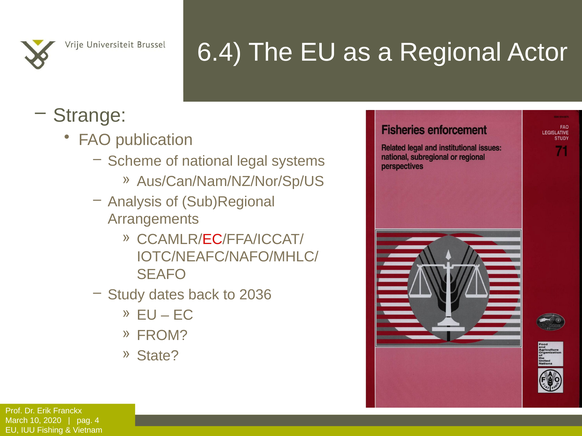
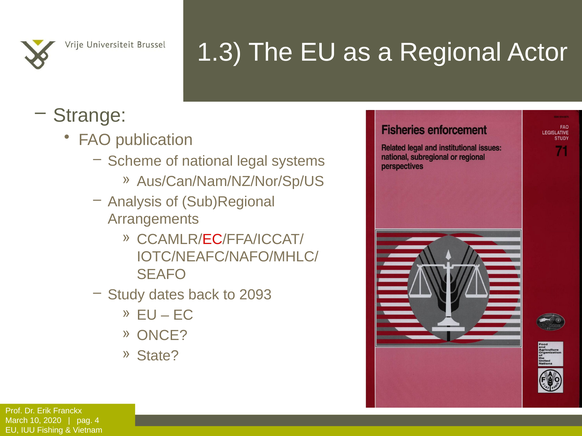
6.4: 6.4 -> 1.3 (219, 52)
2036: 2036 -> 2093 (256, 295)
FROM: FROM -> ONCE (162, 336)
